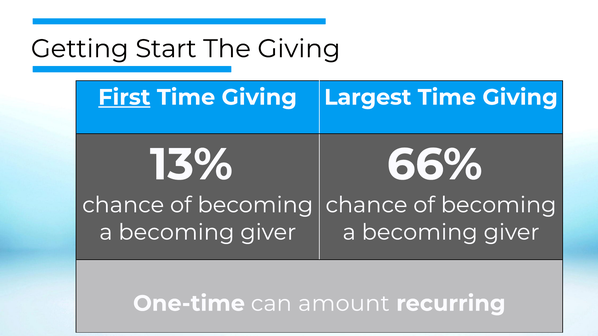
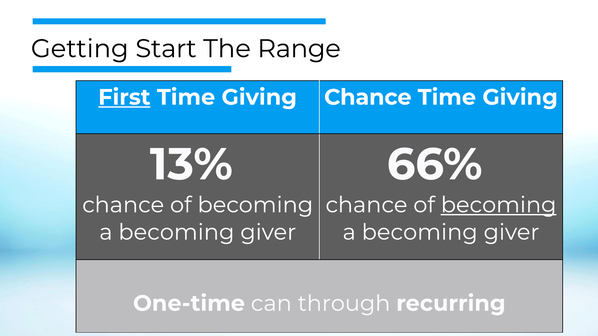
The Giving: Giving -> Range (299, 49)
Giving Largest: Largest -> Chance (368, 97)
becoming underline: none -> present (499, 205)
amount: amount -> through (344, 304)
